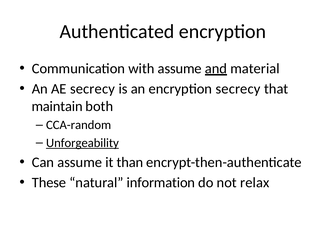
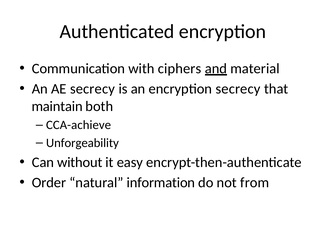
with assume: assume -> ciphers (180, 68)
CCA-random: CCA-random -> CCA-achieve (79, 125)
Unforgeability underline: present -> none (82, 143)
Can assume: assume -> without (80, 162)
than: than -> easy (130, 162)
These: These -> Order (49, 182)
relax: relax -> from (255, 182)
